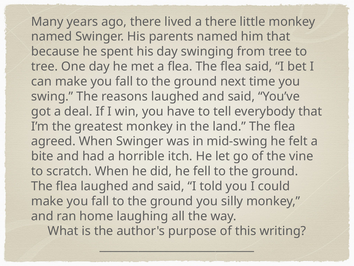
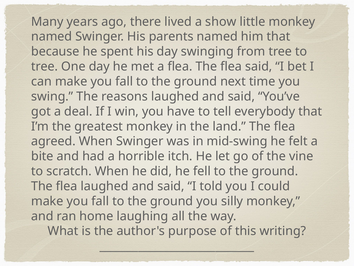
a there: there -> show (221, 22)
